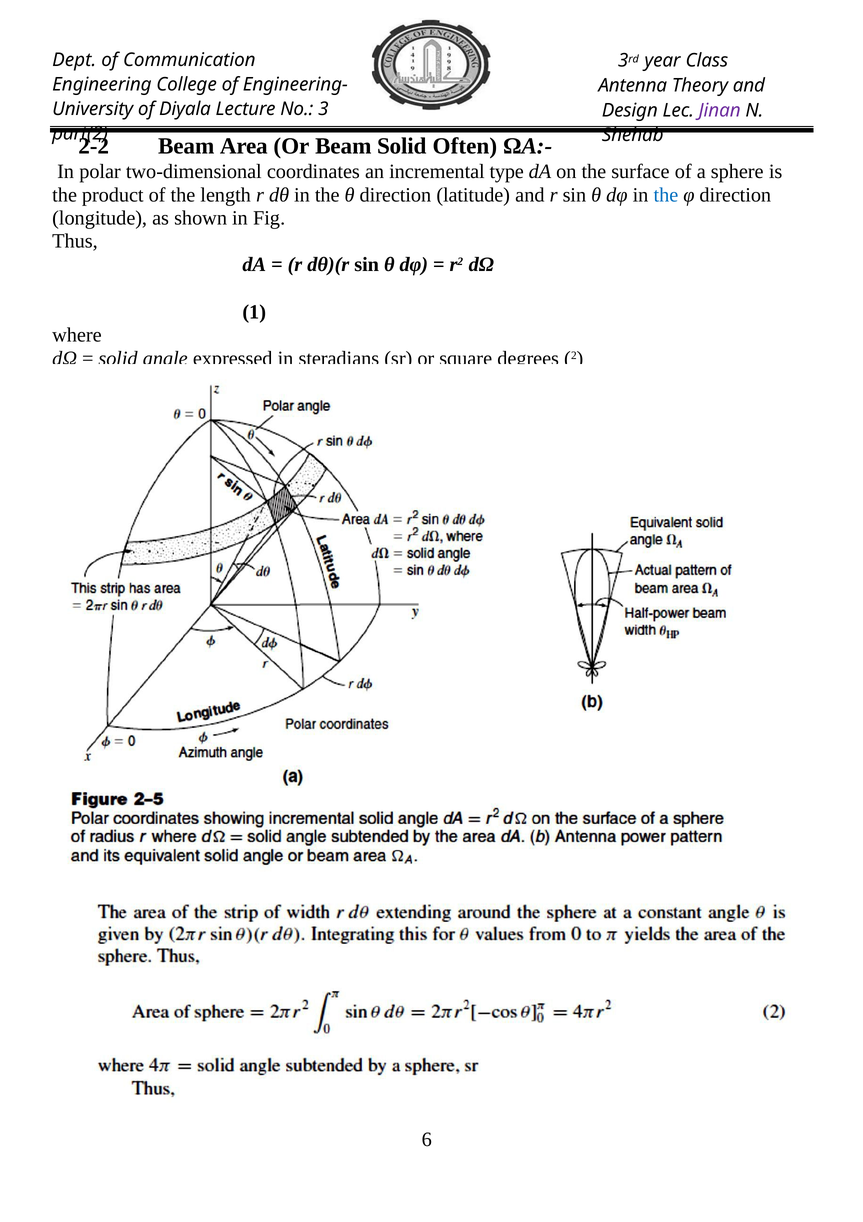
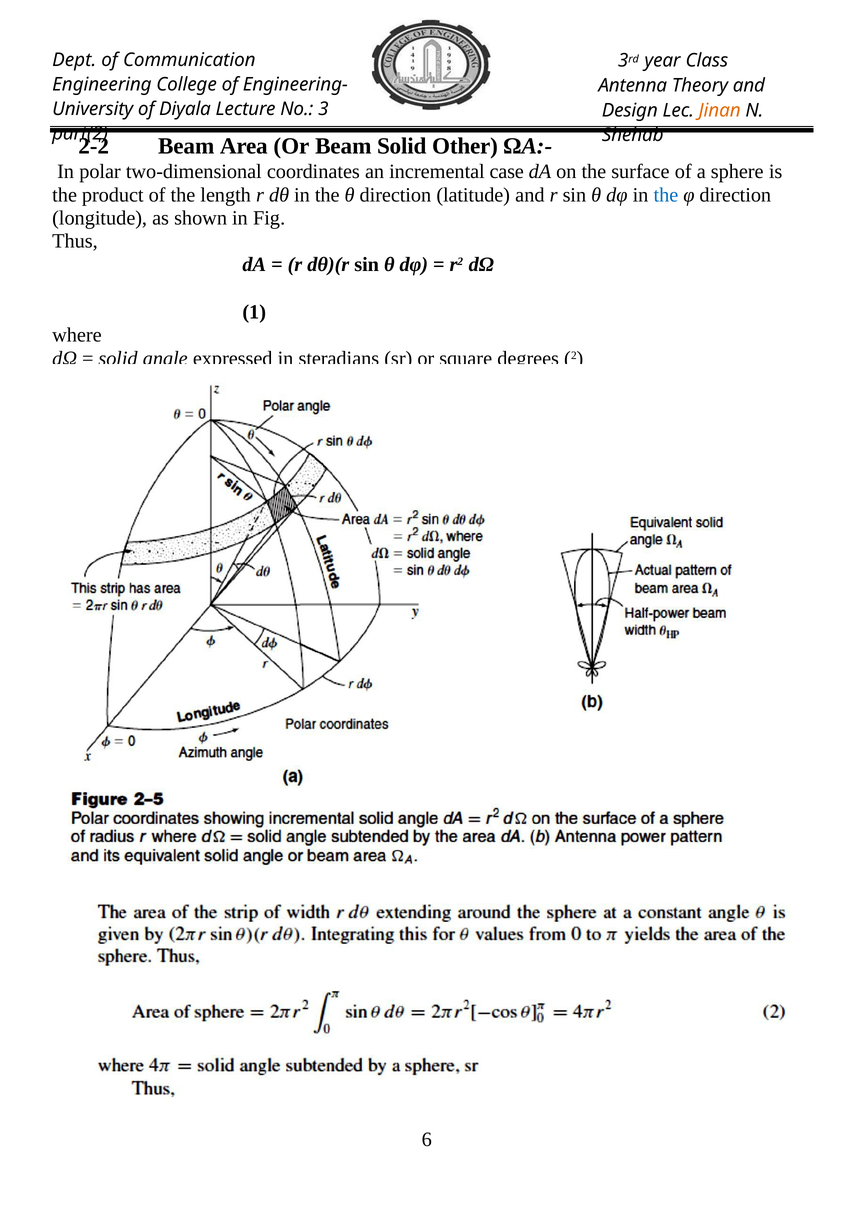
Jinan colour: purple -> orange (720, 110)
Often: Often -> Other (465, 146)
type: type -> case (507, 171)
